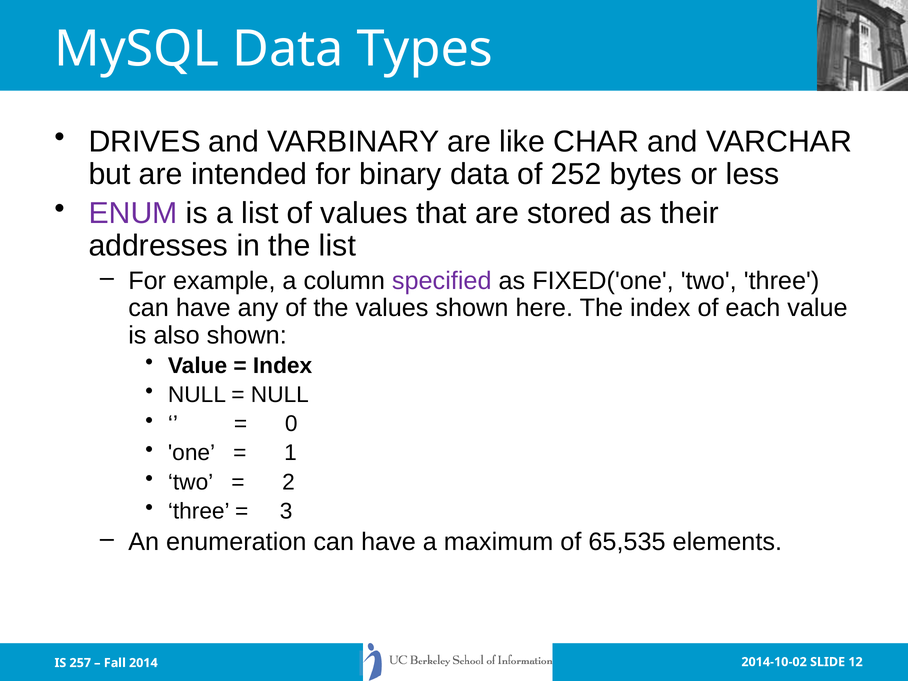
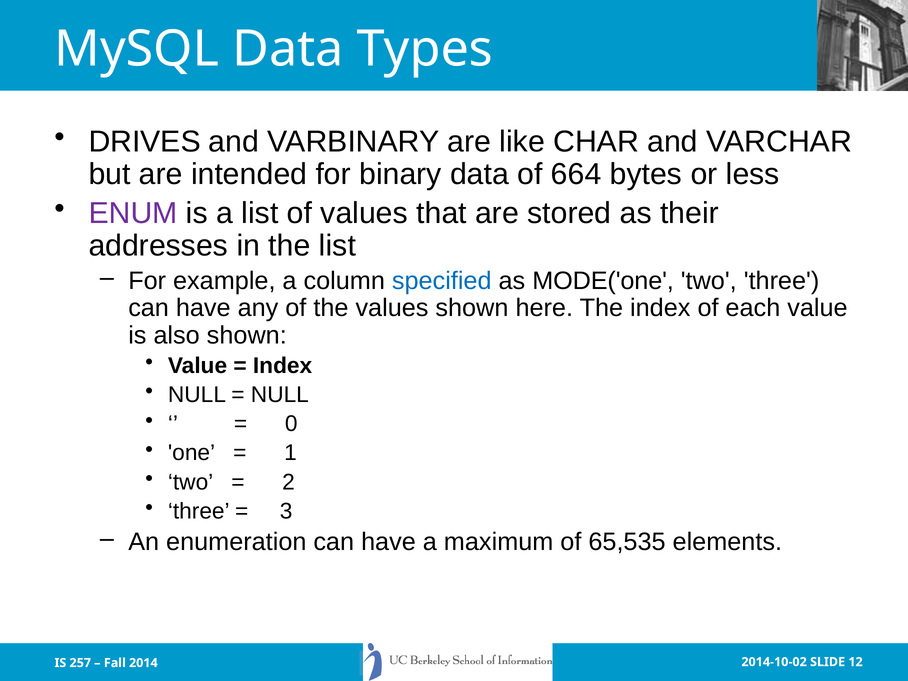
252: 252 -> 664 (576, 174)
specified colour: purple -> blue (442, 281)
FIXED('one: FIXED('one -> MODE('one (603, 281)
